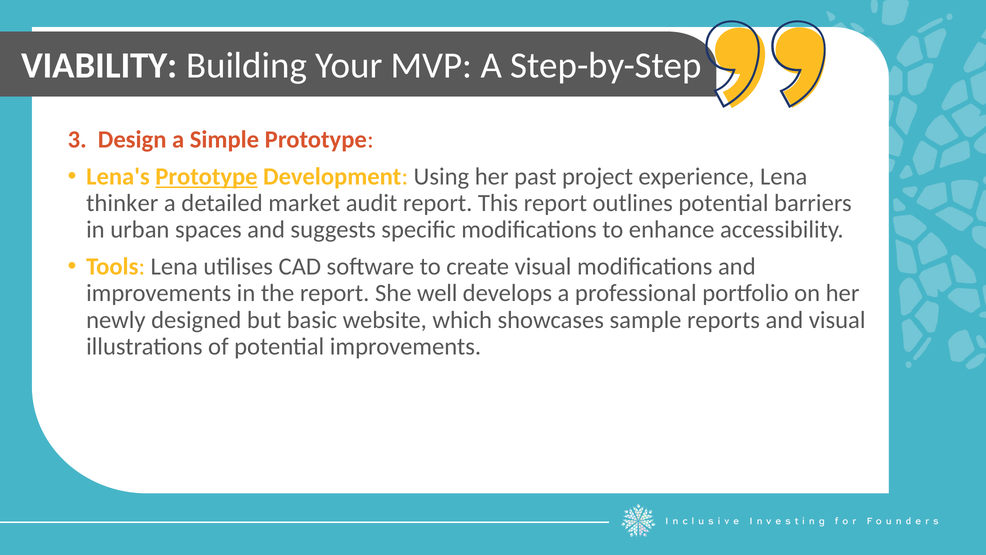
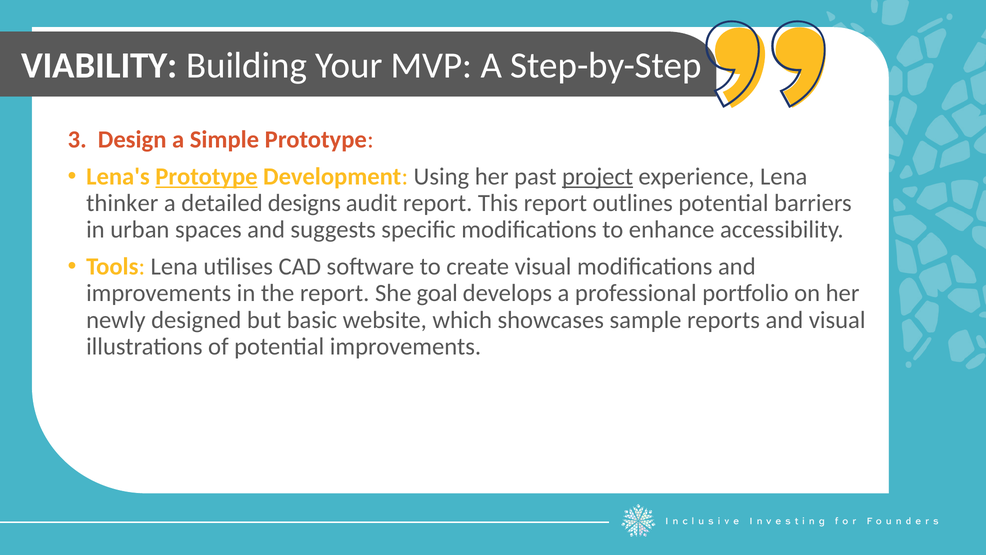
project underline: none -> present (598, 176)
market: market -> designs (304, 203)
well: well -> goal (437, 293)
